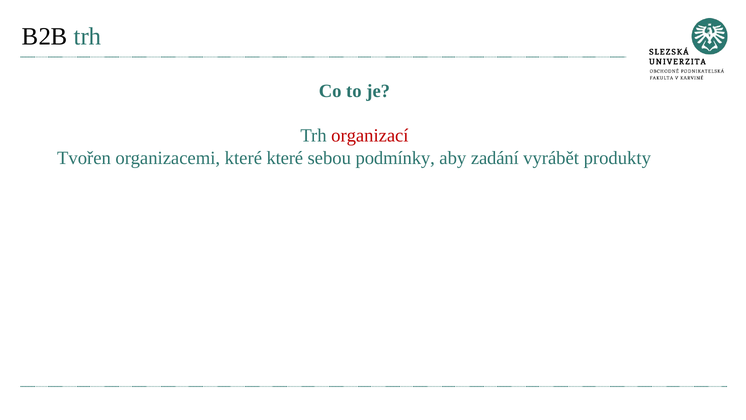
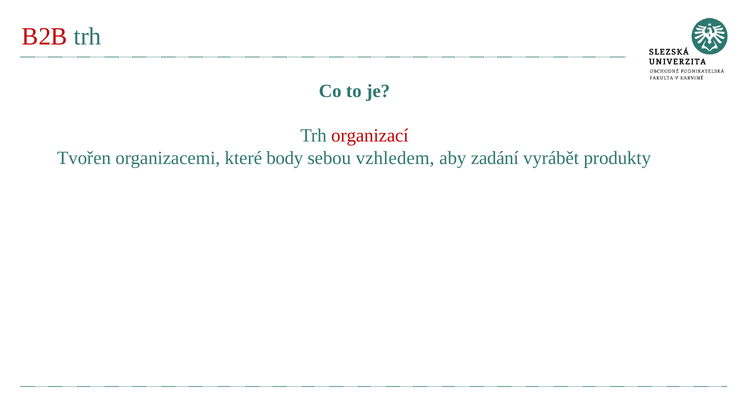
B2B colour: black -> red (45, 36)
které které: které -> body (285, 158)
podmínky: podmínky -> vzhledem (395, 158)
